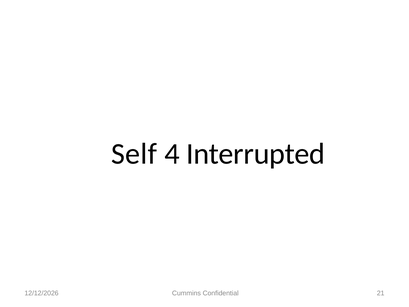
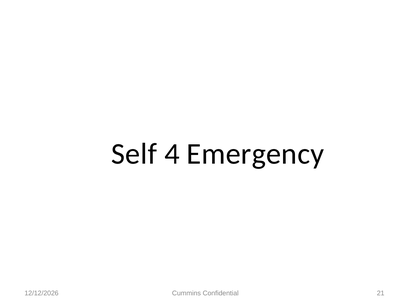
Interrupted: Interrupted -> Emergency (255, 154)
